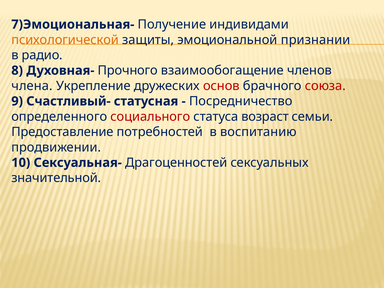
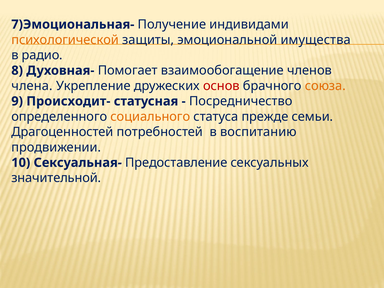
признании: признании -> имущества (316, 40)
Прочного: Прочного -> Помогает (128, 71)
союза colour: red -> orange (325, 86)
Счастливый-: Счастливый- -> Происходит- (68, 101)
социального colour: red -> orange (150, 117)
возраст: возраст -> прежде (265, 117)
Предоставление: Предоставление -> Драгоценностей (62, 132)
Драгоценностей: Драгоценностей -> Предоставление (176, 163)
